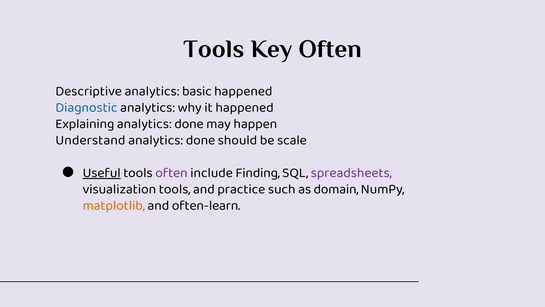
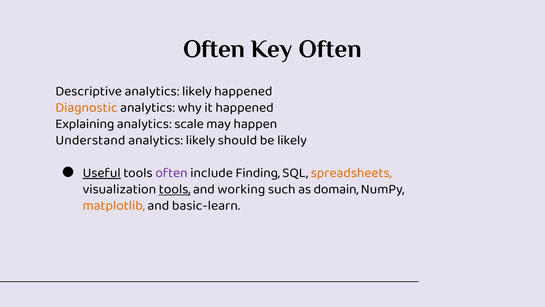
Tools: Tools -> Often (214, 49)
Descriptive analytics basic: basic -> likely (197, 91)
Diagnostic colour: blue -> orange (86, 107)
done: done -> scale (189, 123)
done: done -> likely (201, 140)
be scale: scale -> likely (292, 140)
spreadsheets colour: purple -> orange (351, 172)
tools underline: none -> present (175, 189)
practice: practice -> working (241, 189)
often-learn: often-learn -> basic-learn (206, 205)
